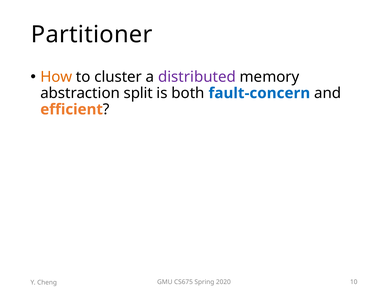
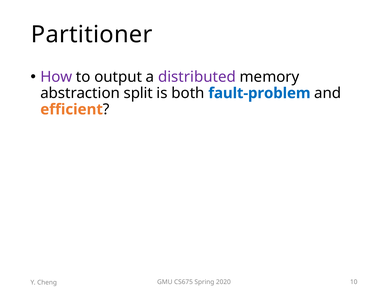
How colour: orange -> purple (56, 77)
cluster: cluster -> output (118, 77)
fault-concern: fault-concern -> fault-problem (259, 93)
